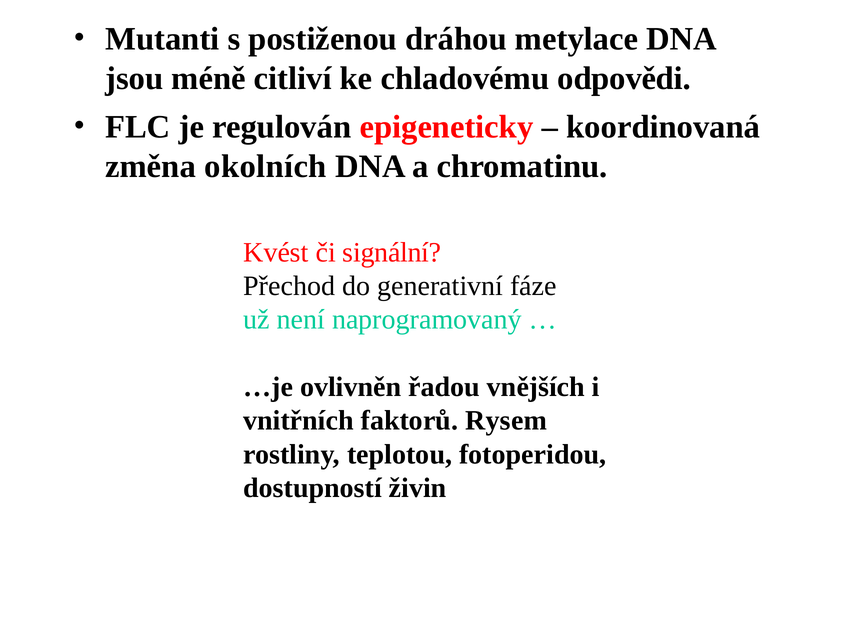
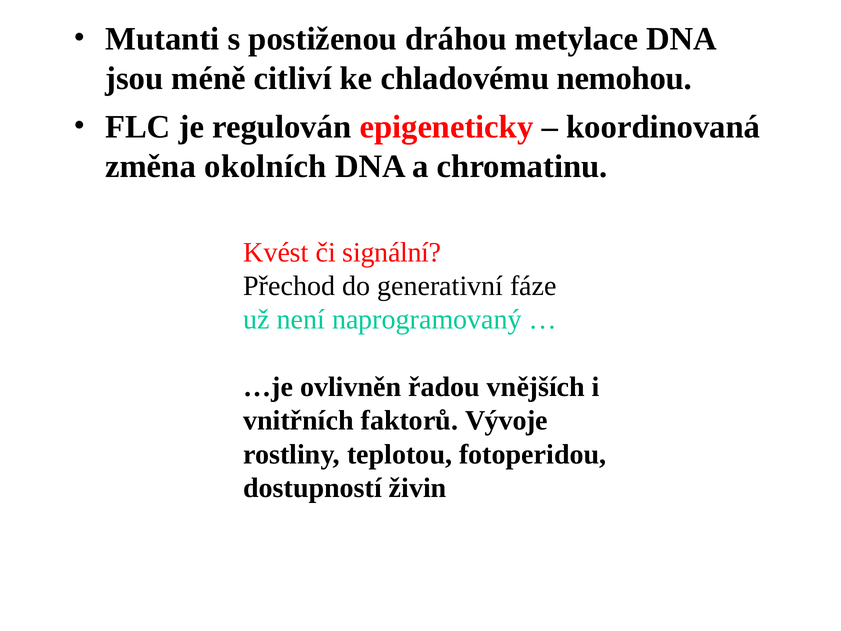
odpovědi: odpovědi -> nemohou (624, 78)
Rysem: Rysem -> Vývoje (506, 420)
